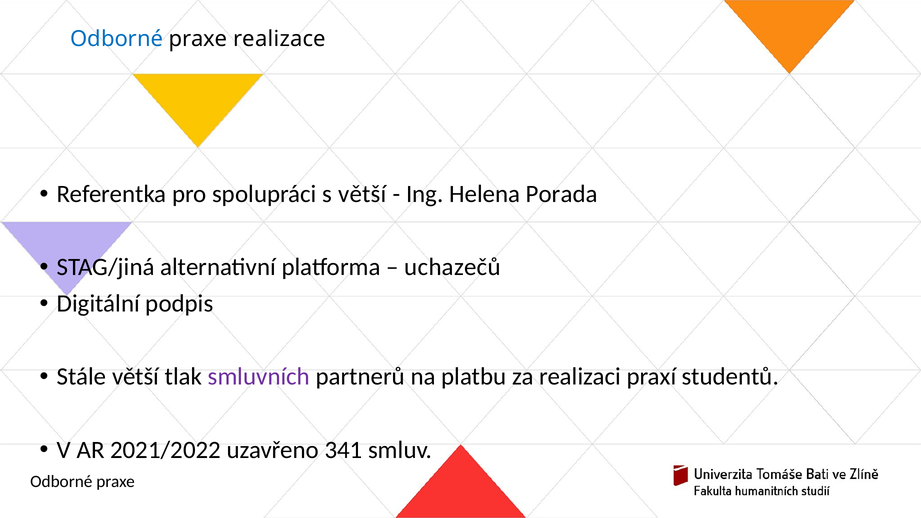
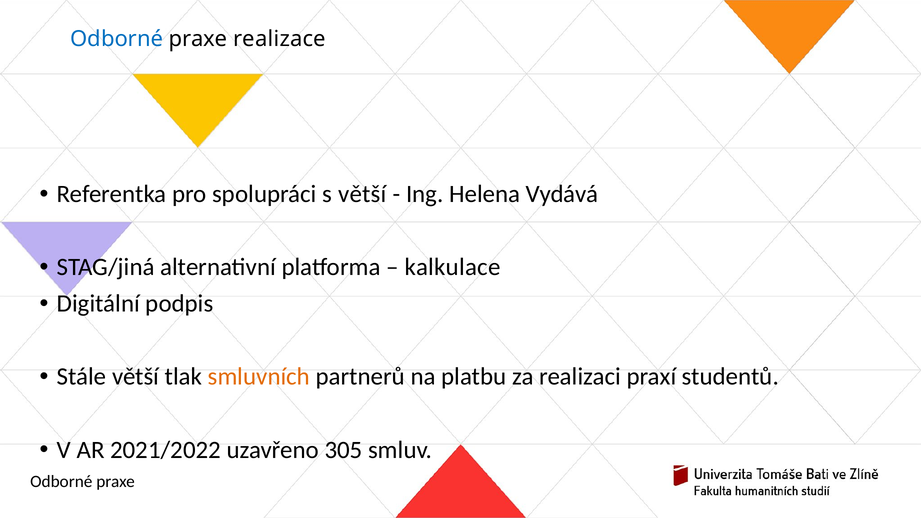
Porada: Porada -> Vydává (562, 194)
uchazečů: uchazečů -> kalkulace (453, 267)
smluvních colour: purple -> orange (259, 377)
341: 341 -> 305 (344, 450)
